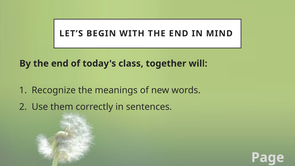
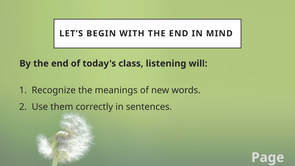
together: together -> listening (166, 63)
